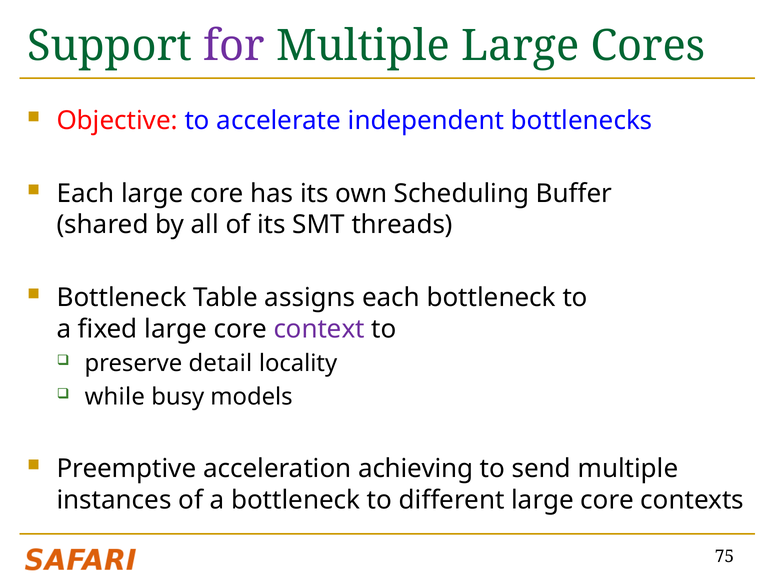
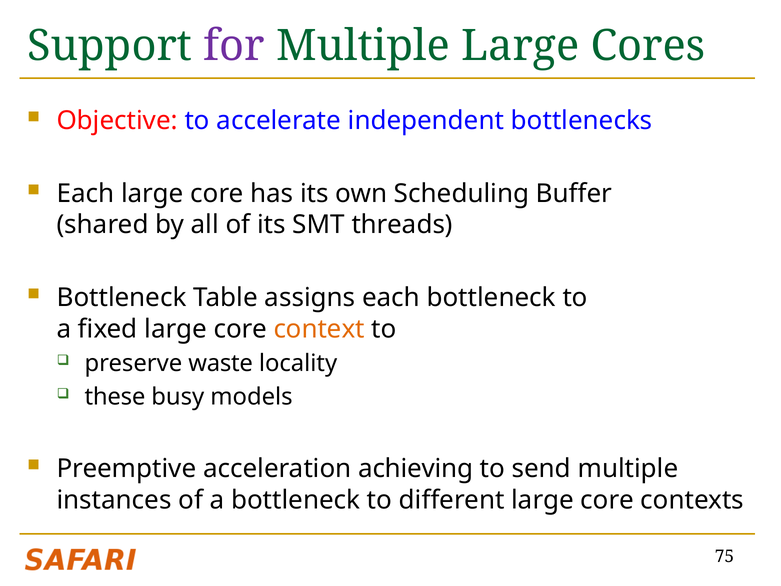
context colour: purple -> orange (319, 329)
detail: detail -> waste (221, 363)
while: while -> these (115, 397)
